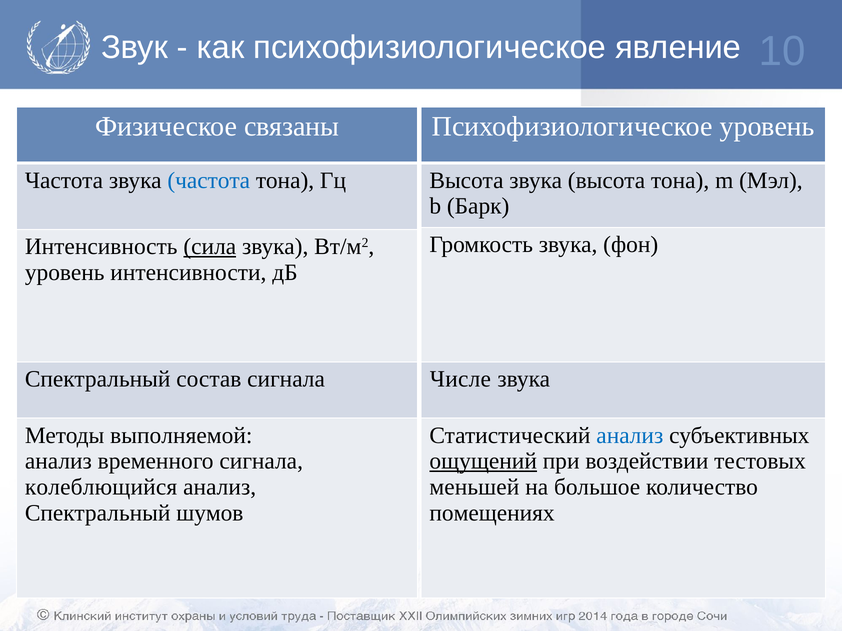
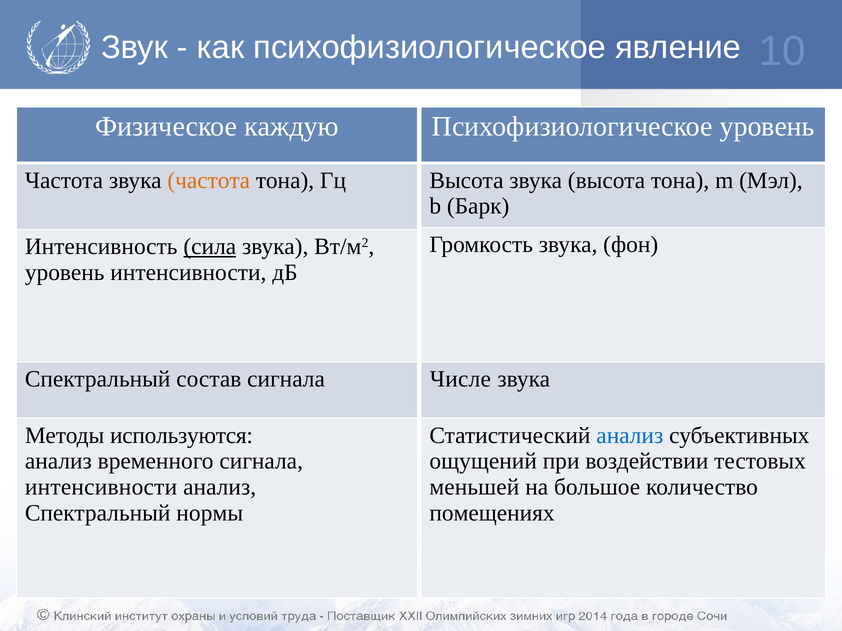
связаны: связаны -> каждую (291, 127)
частота colour: blue -> orange (209, 180)
выполняемой: выполняемой -> используются (181, 436)
ощущений underline: present -> none (483, 462)
колеблющийся: колеблющийся -> интенсивности (101, 488)
шумов: шумов -> нормы (210, 514)
